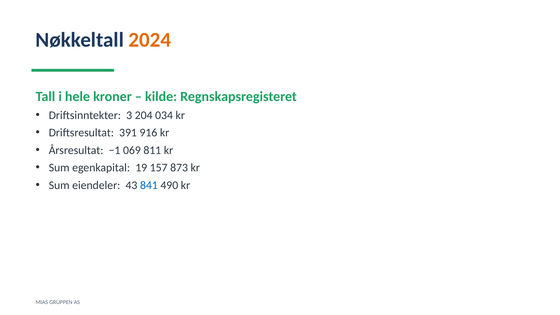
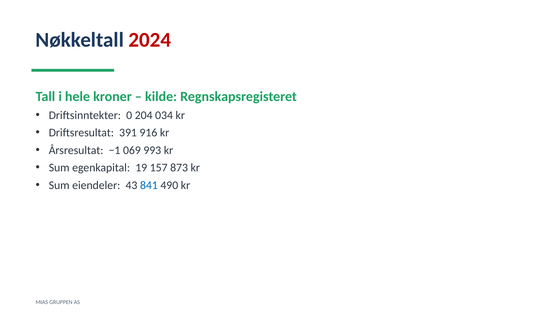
2024 colour: orange -> red (150, 40)
3: 3 -> 0 (129, 115)
811: 811 -> 993 (152, 150)
